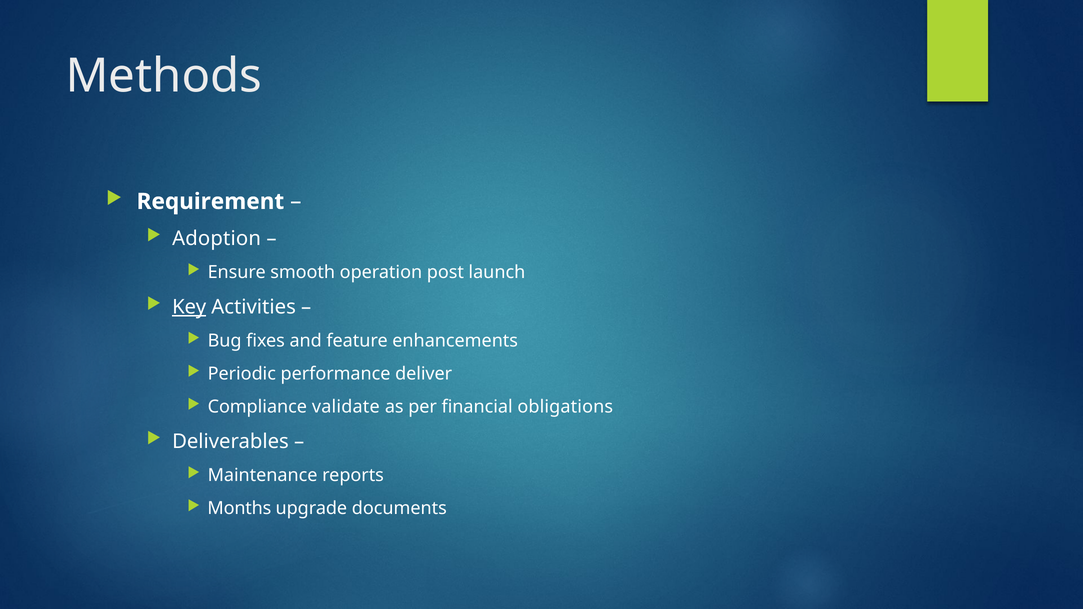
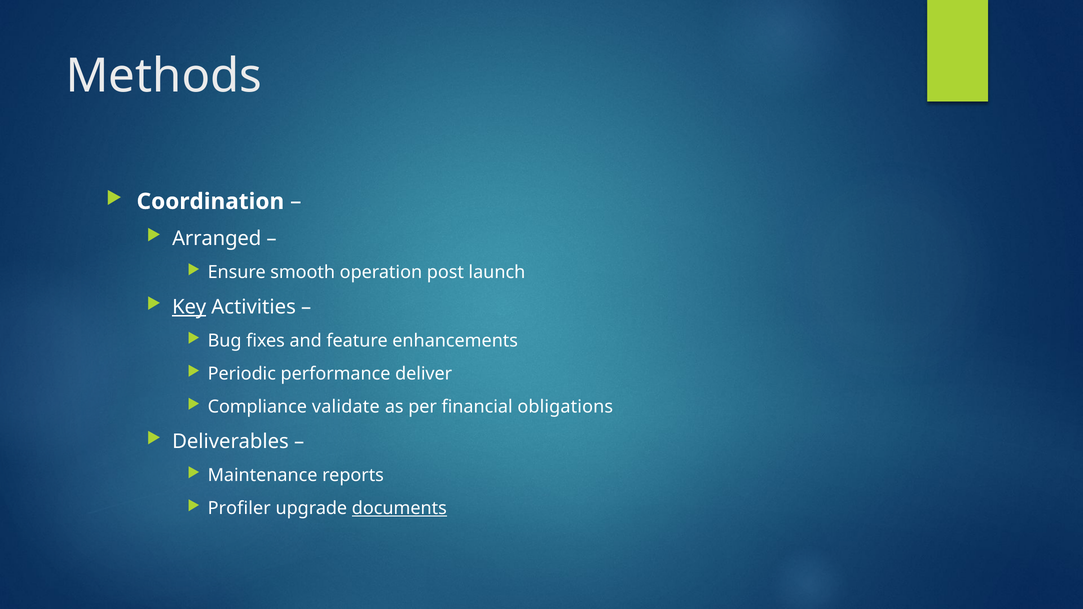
Requirement: Requirement -> Coordination (210, 202)
Adoption: Adoption -> Arranged (217, 238)
Months: Months -> Profiler (239, 509)
documents underline: none -> present (399, 509)
